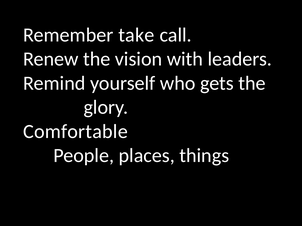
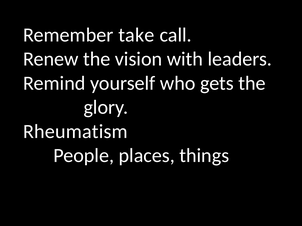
Comfortable: Comfortable -> Rheumatism (75, 132)
